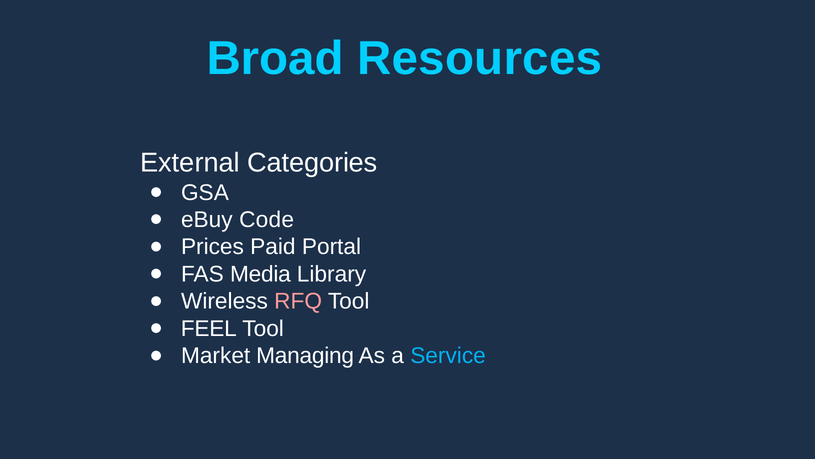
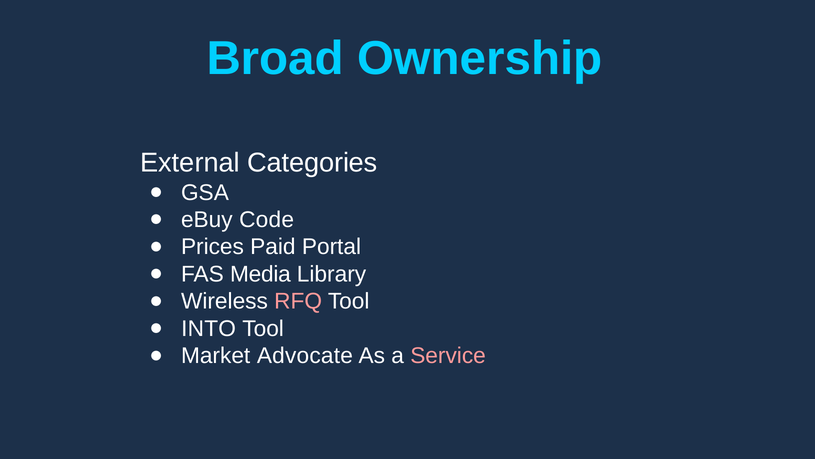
Resources: Resources -> Ownership (480, 58)
FEEL: FEEL -> INTO (209, 328)
Managing: Managing -> Advocate (305, 355)
Service colour: light blue -> pink (448, 355)
